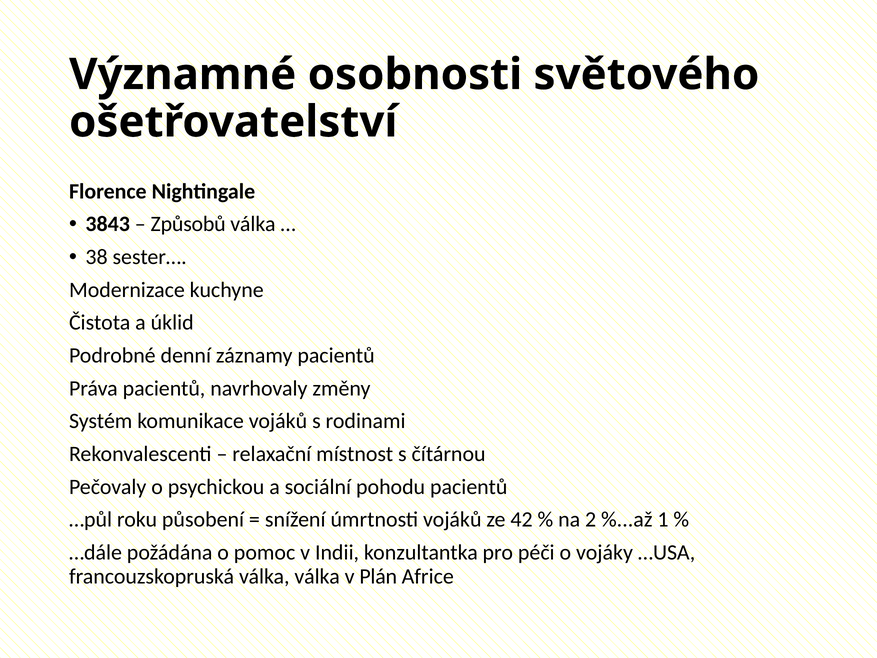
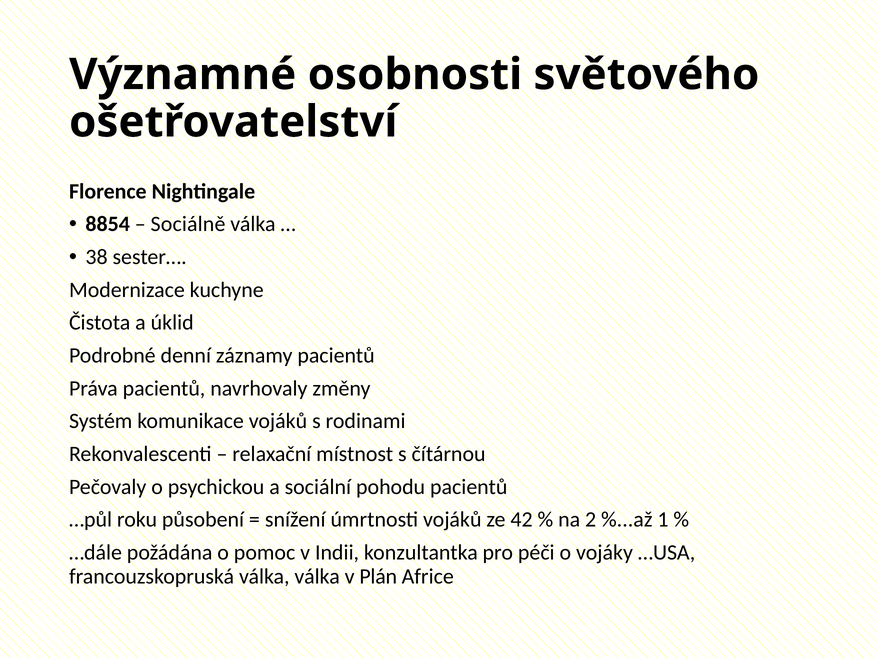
3843: 3843 -> 8854 (108, 224)
Způsobů: Způsobů -> Sociálně (188, 224)
